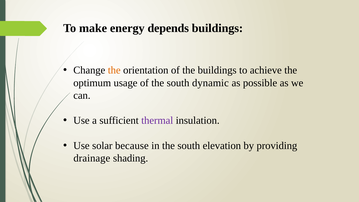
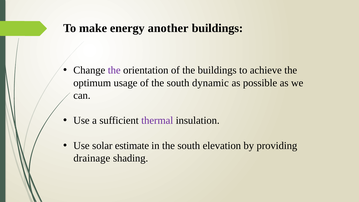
depends: depends -> another (168, 28)
the colour: orange -> purple (114, 70)
because: because -> estimate (132, 146)
